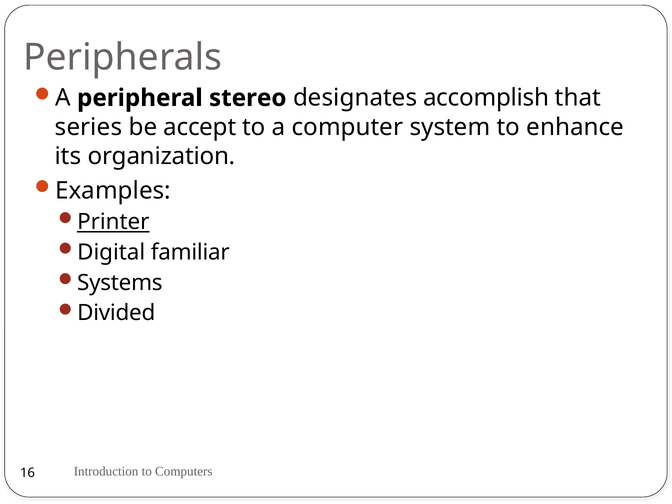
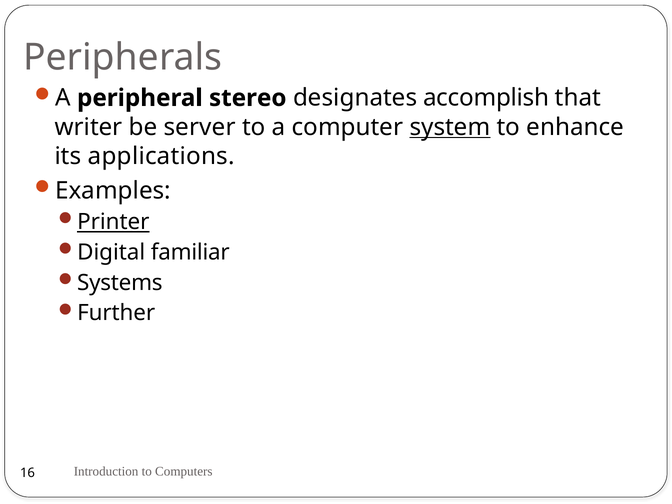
series: series -> writer (89, 127)
accept: accept -> server (200, 127)
system underline: none -> present (450, 127)
organization: organization -> applications (161, 156)
Divided: Divided -> Further (116, 313)
